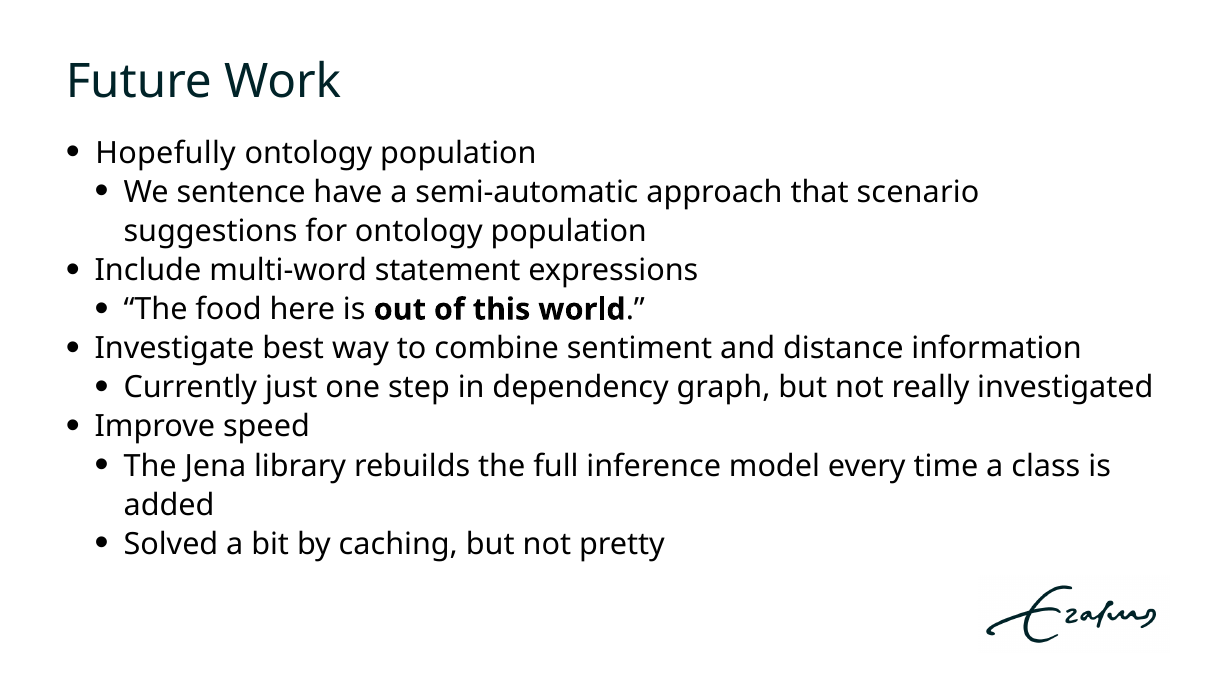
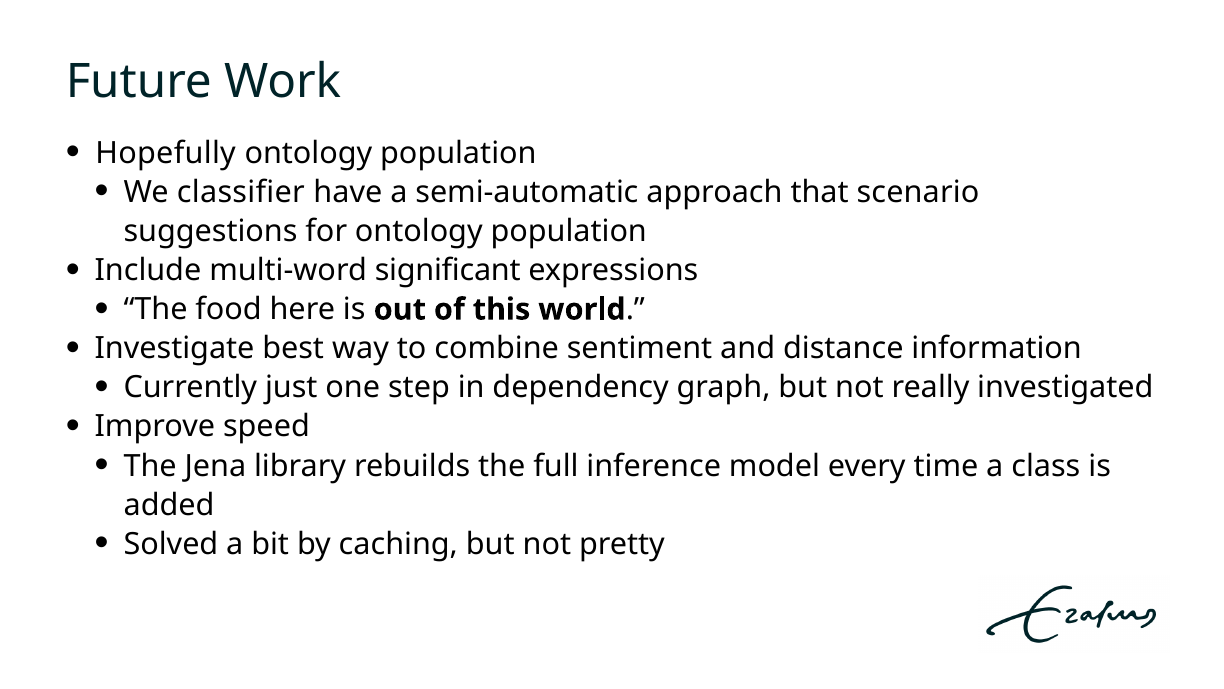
sentence: sentence -> classifier (241, 192)
statement: statement -> significant (448, 270)
